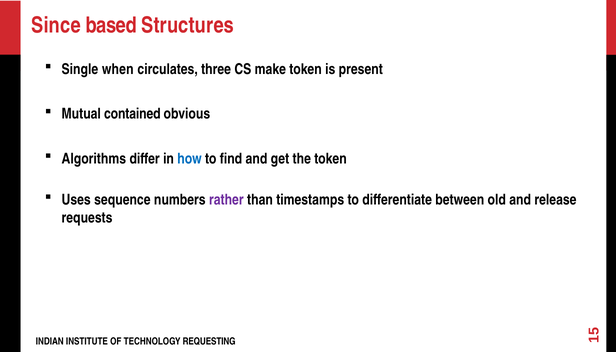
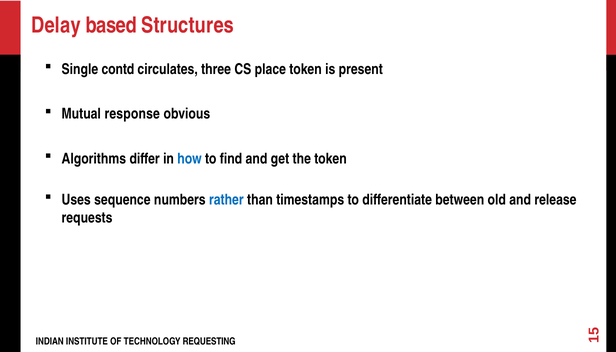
Since: Since -> Delay (56, 25)
when: when -> contd (118, 69)
make: make -> place (270, 69)
contained: contained -> response (132, 114)
rather colour: purple -> blue (226, 200)
